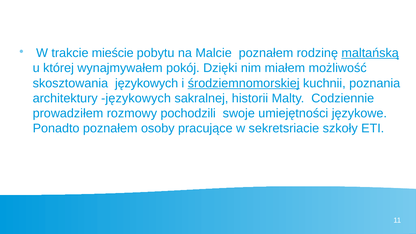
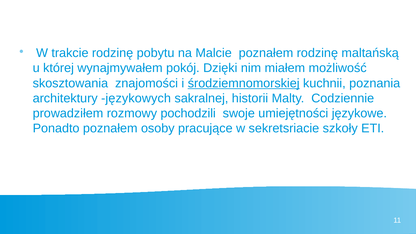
trakcie mieście: mieście -> rodzinę (113, 53)
maltańską underline: present -> none (370, 53)
skosztowania językowych: językowych -> znajomości (147, 83)
